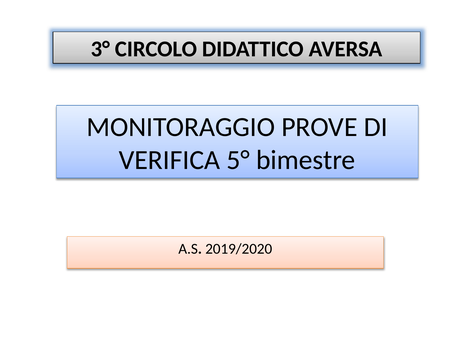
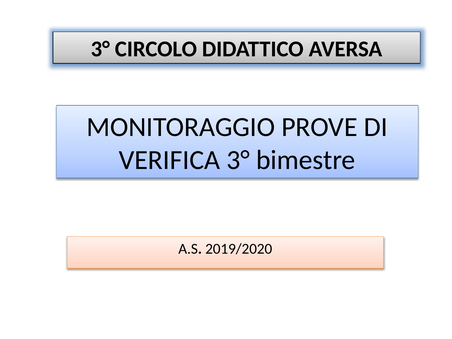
VERIFICA 5°: 5° -> 3° (238, 160)
